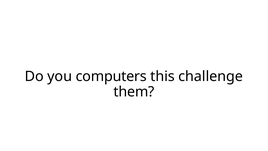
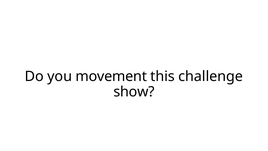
computers: computers -> movement (111, 76)
them: them -> show (134, 92)
